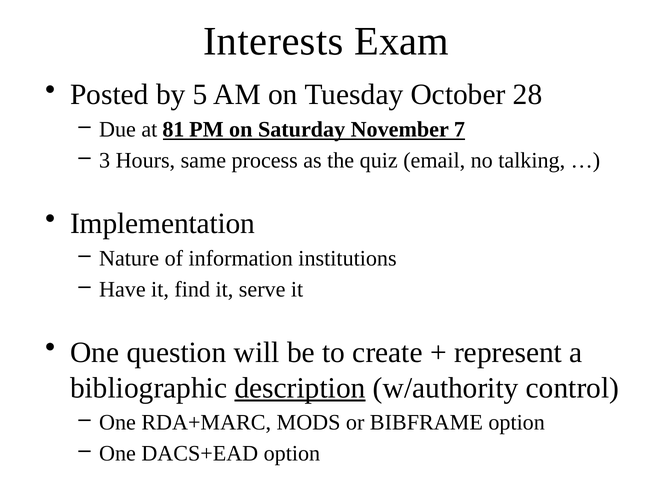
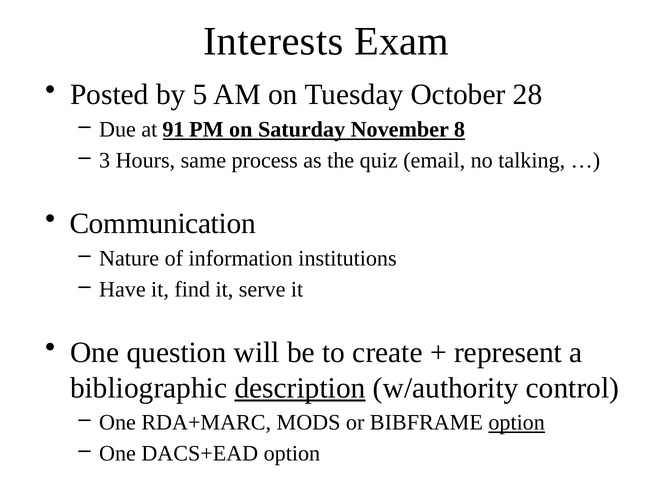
81: 81 -> 91 (173, 130)
7: 7 -> 8 (459, 130)
Implementation: Implementation -> Communication (163, 224)
option underline: none -> present (517, 423)
